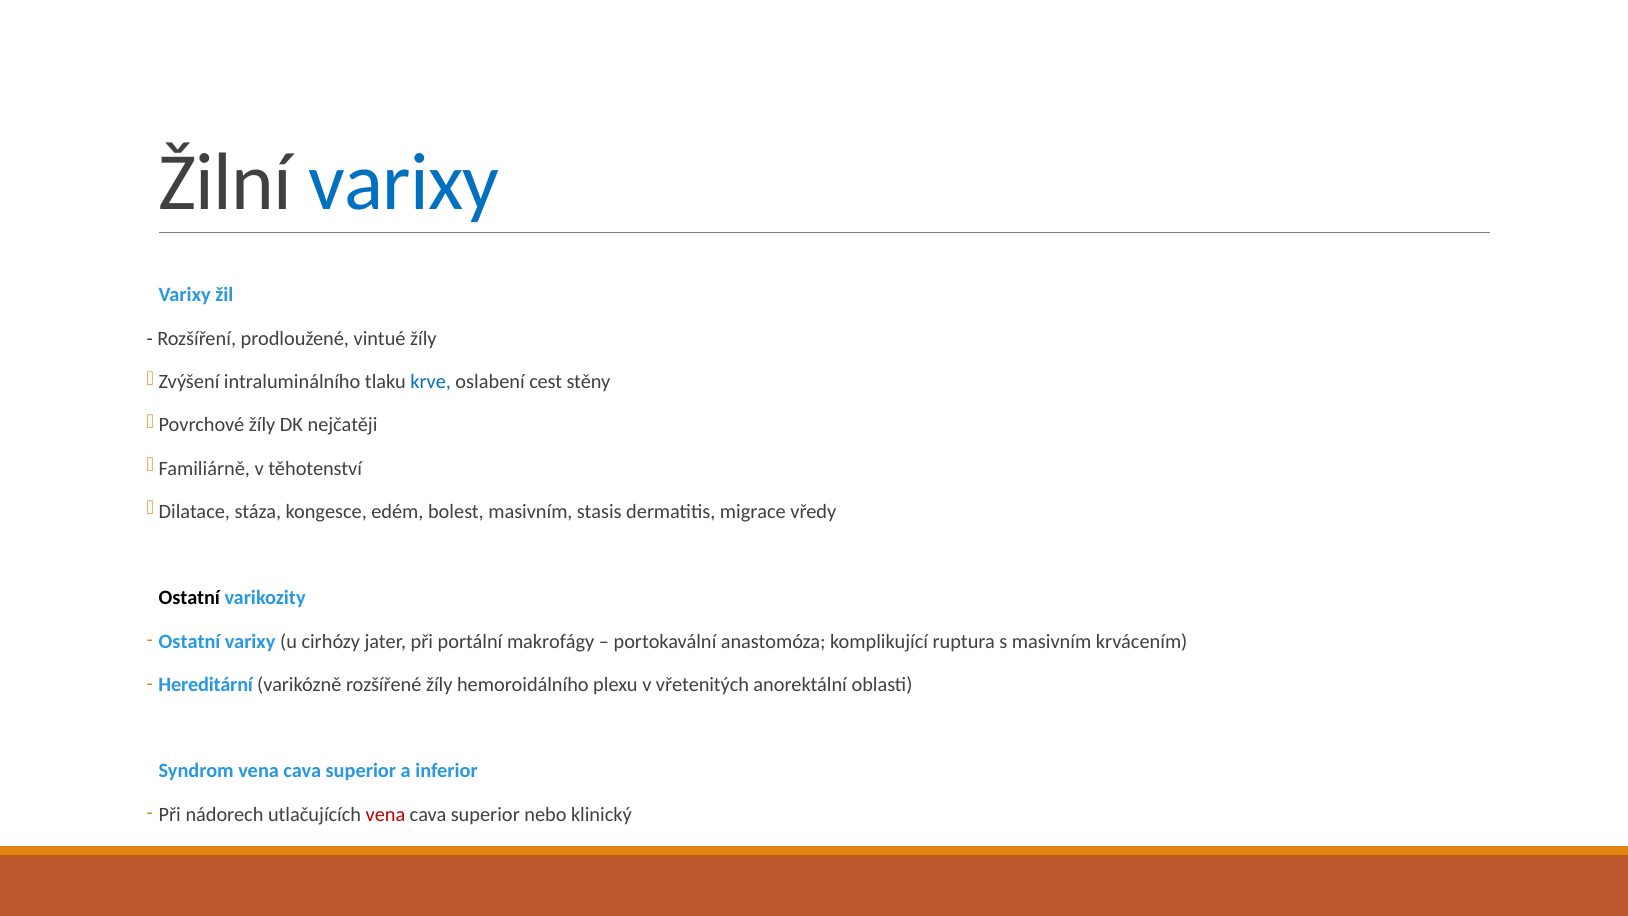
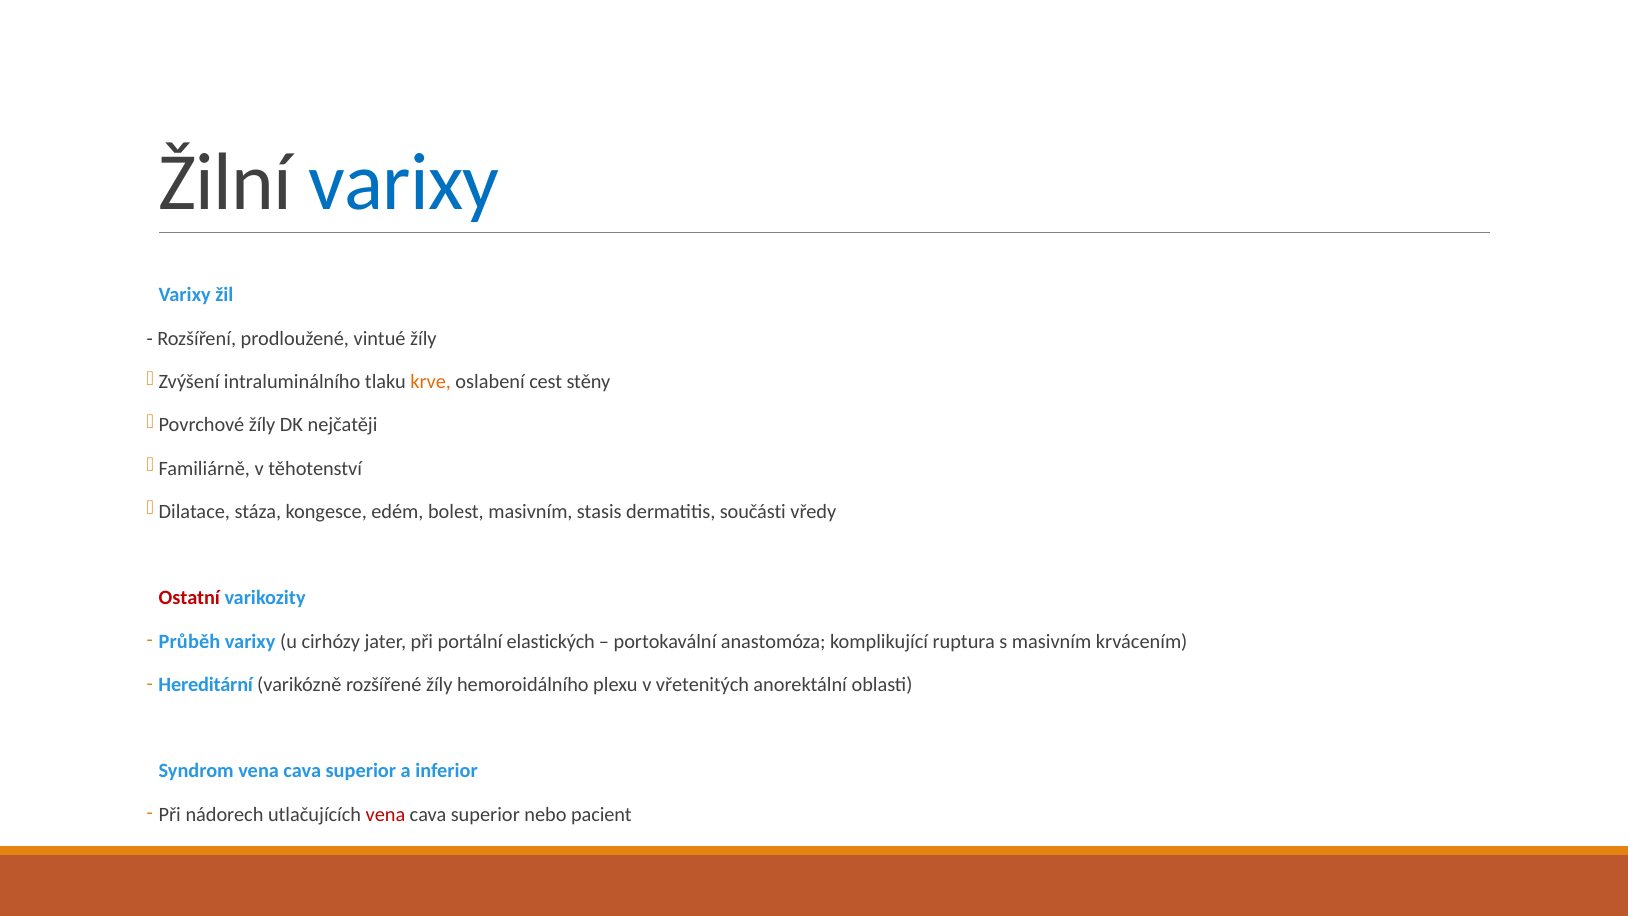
krve colour: blue -> orange (431, 382)
migrace: migrace -> součásti (753, 511)
Ostatní colour: black -> red (189, 598)
Ostatní: Ostatní -> Průběh (189, 641)
makrofágy: makrofágy -> elastických (551, 641)
klinický: klinický -> pacient (601, 814)
